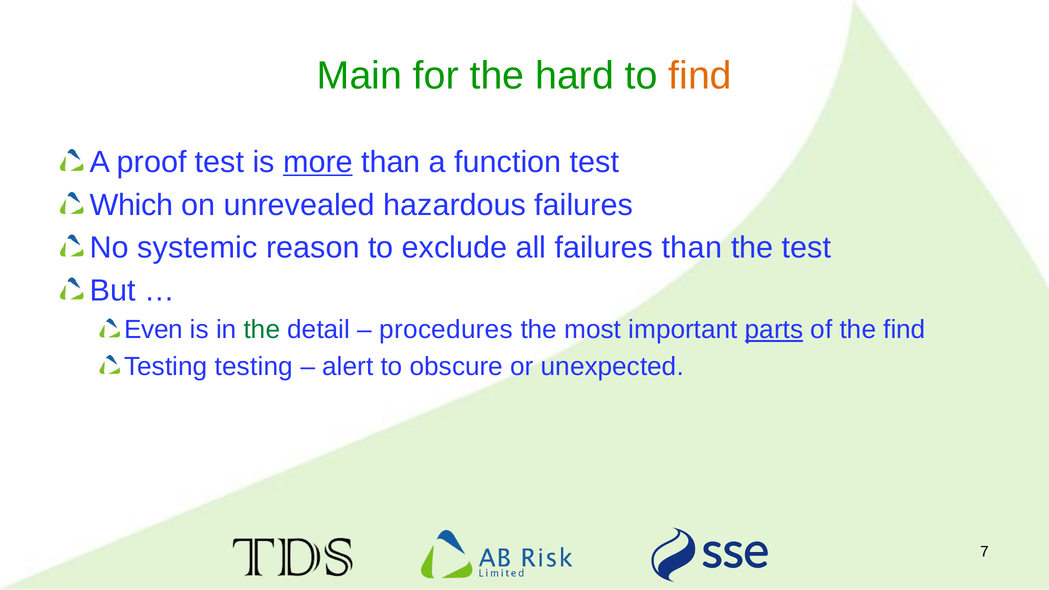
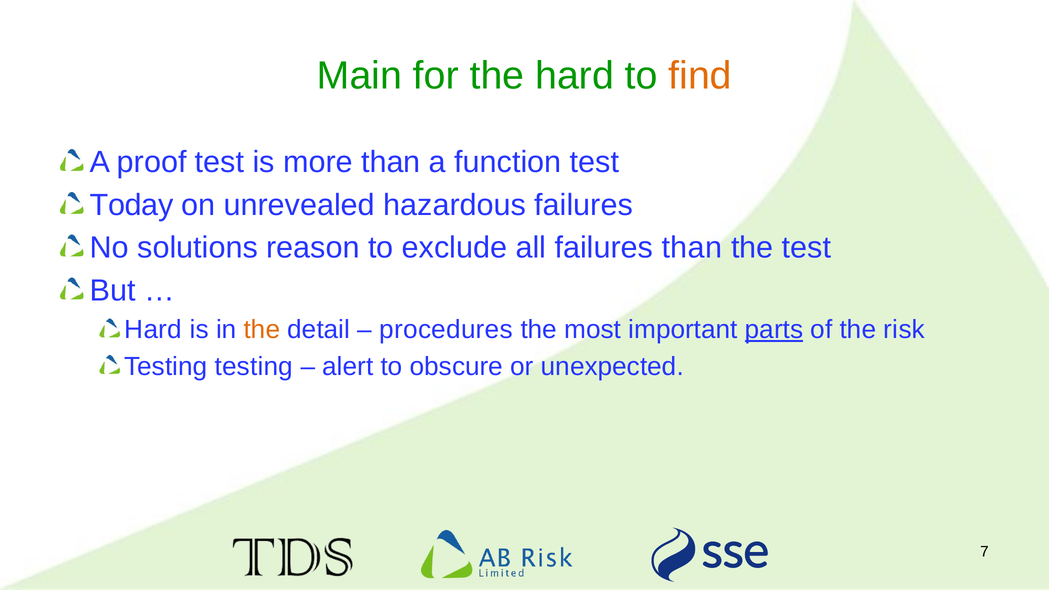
more underline: present -> none (318, 162)
Which: Which -> Today (132, 205)
systemic: systemic -> solutions (198, 248)
Even: Even -> Hard (153, 330)
the colour: green -> orange (262, 330)
the find: find -> risk (904, 330)
